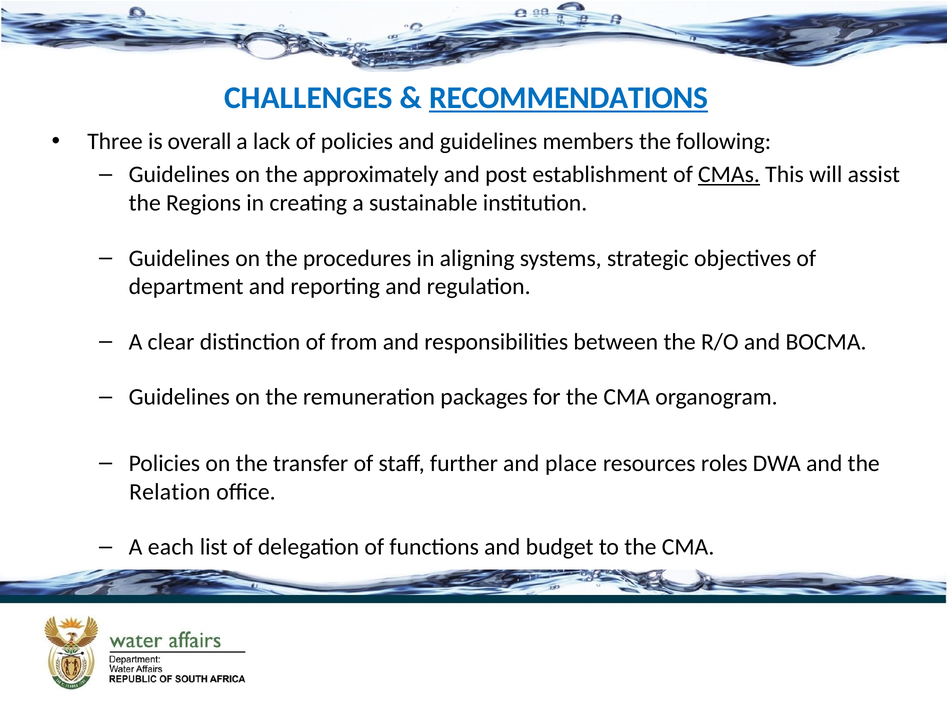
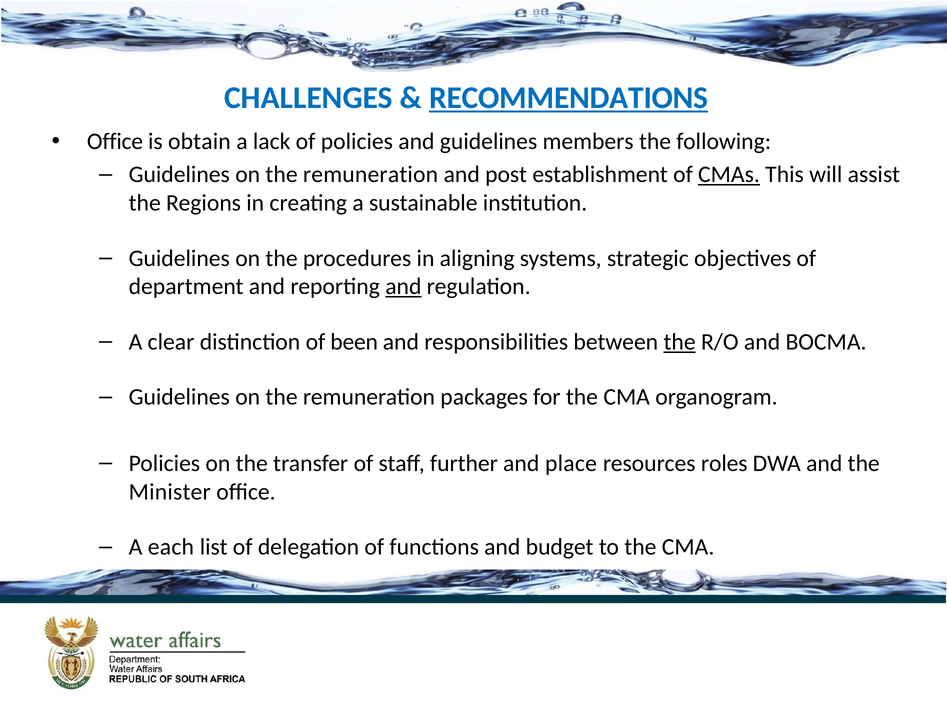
Three: Three -> Office (115, 142)
overall: overall -> obtain (199, 142)
approximately: approximately -> remuneration (371, 175)
and underline: none -> present (403, 287)
from: from -> been (354, 342)
the underline: none -> present (680, 342)
Relation: Relation -> Minister (170, 492)
